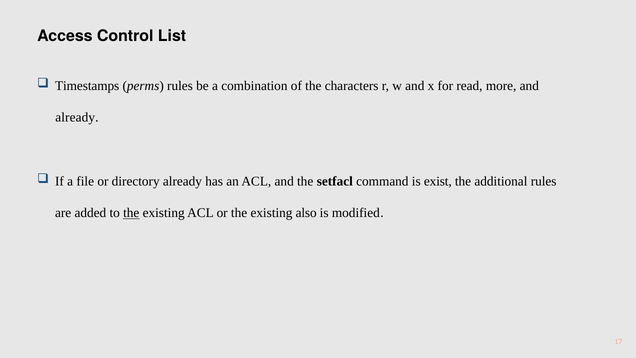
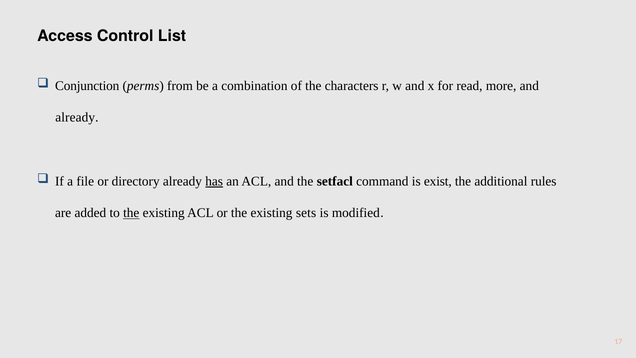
Timestamps: Timestamps -> Conjunction (87, 86)
perms rules: rules -> from (180, 86)
has underline: none -> present (214, 181)
also: also -> sets (306, 213)
